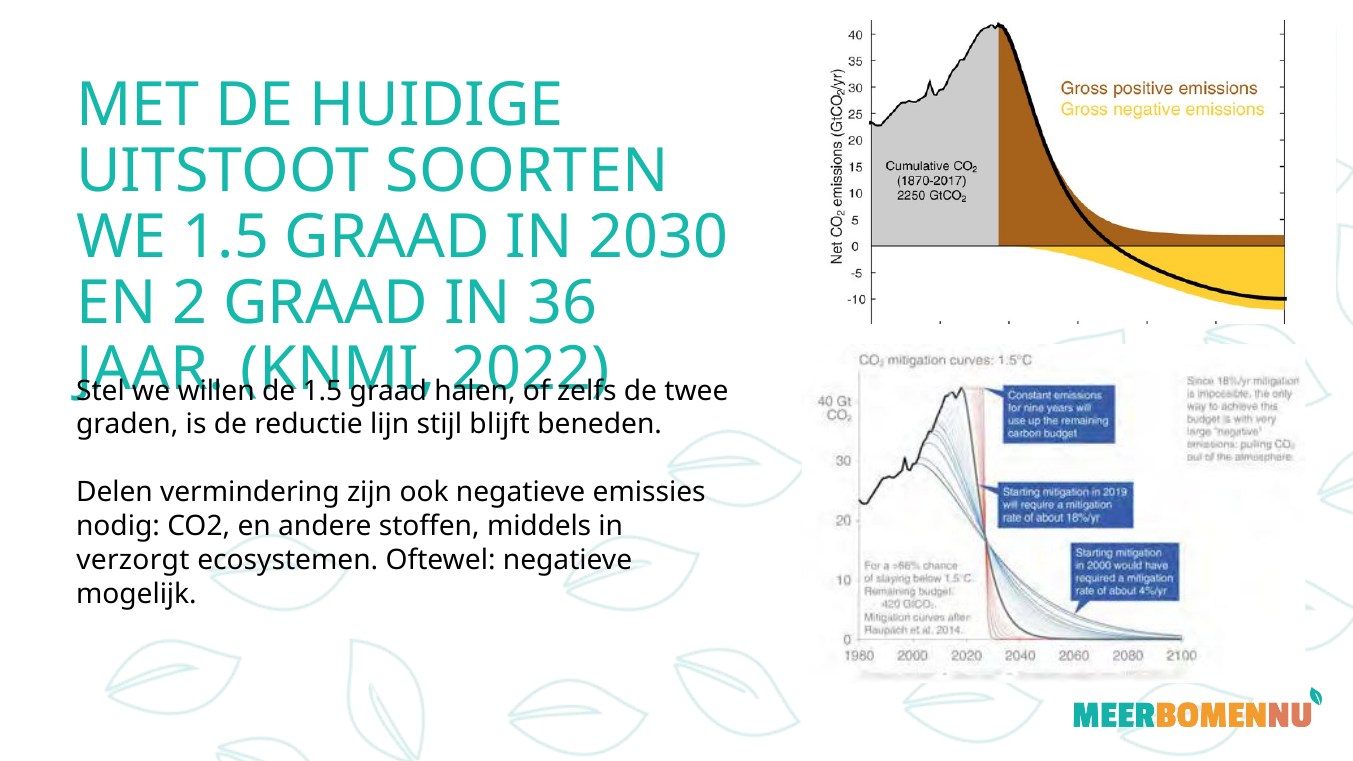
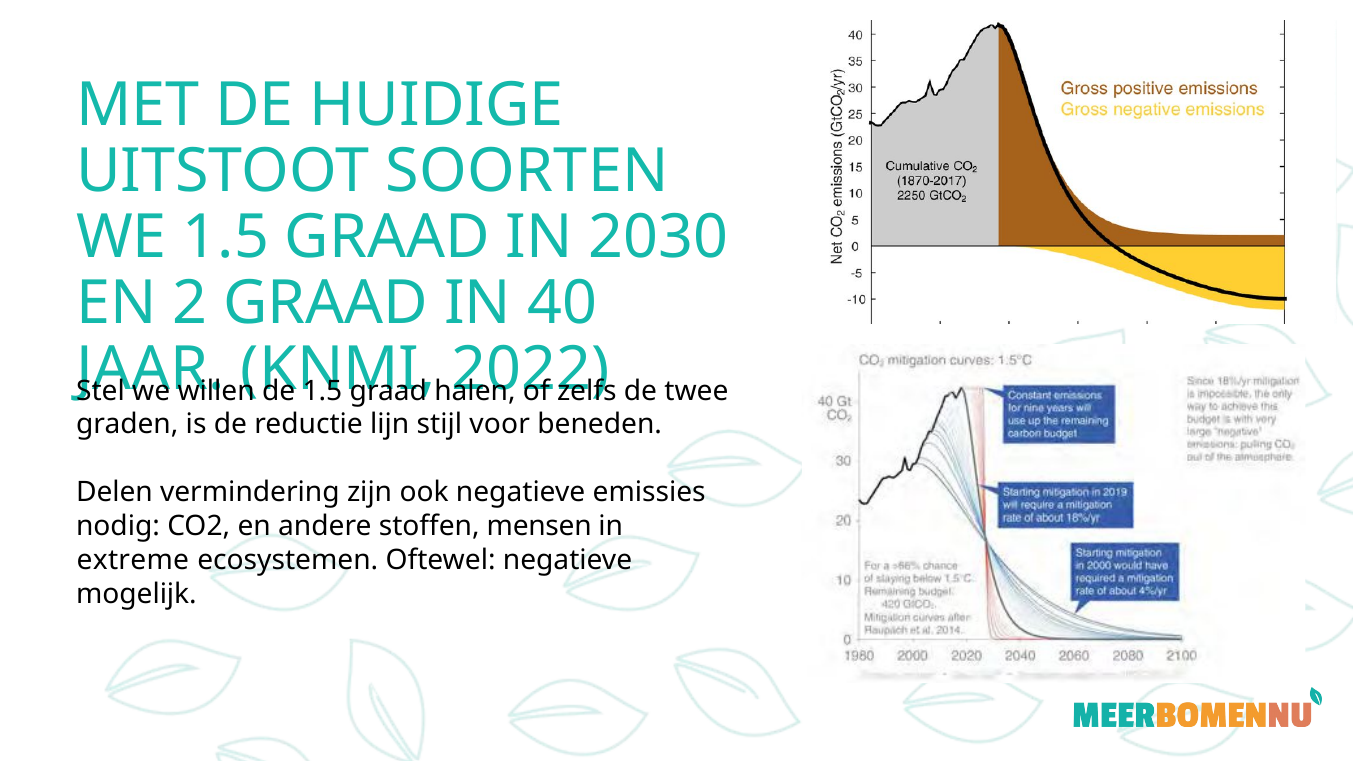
36: 36 -> 40 (562, 303)
blijft: blijft -> voor (500, 425)
middels: middels -> mensen (539, 526)
verzorgt: verzorgt -> extreme (133, 560)
